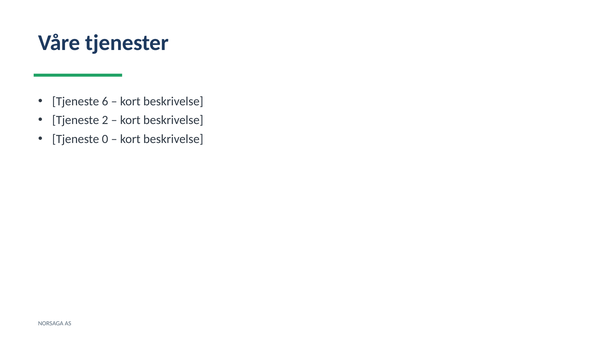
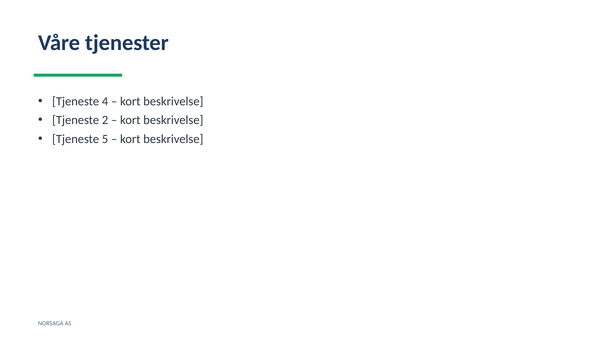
6: 6 -> 4 (105, 101)
0: 0 -> 5 (105, 139)
